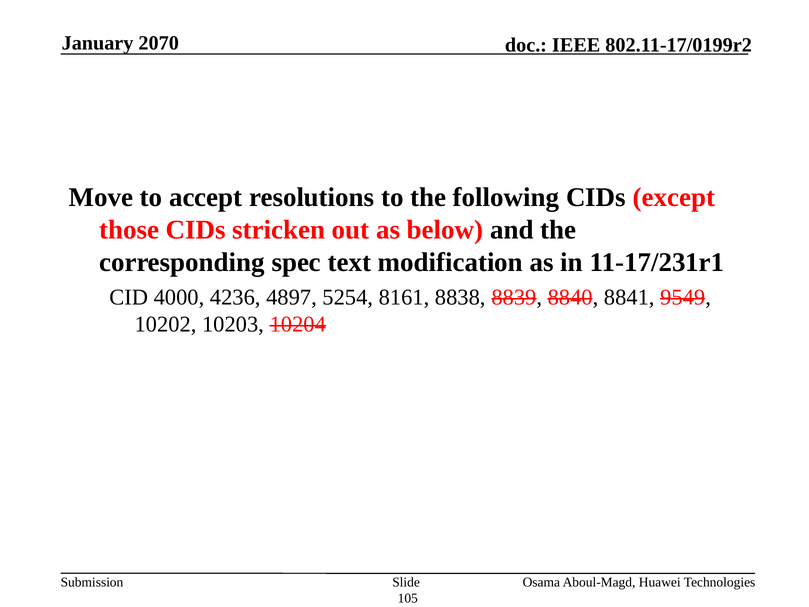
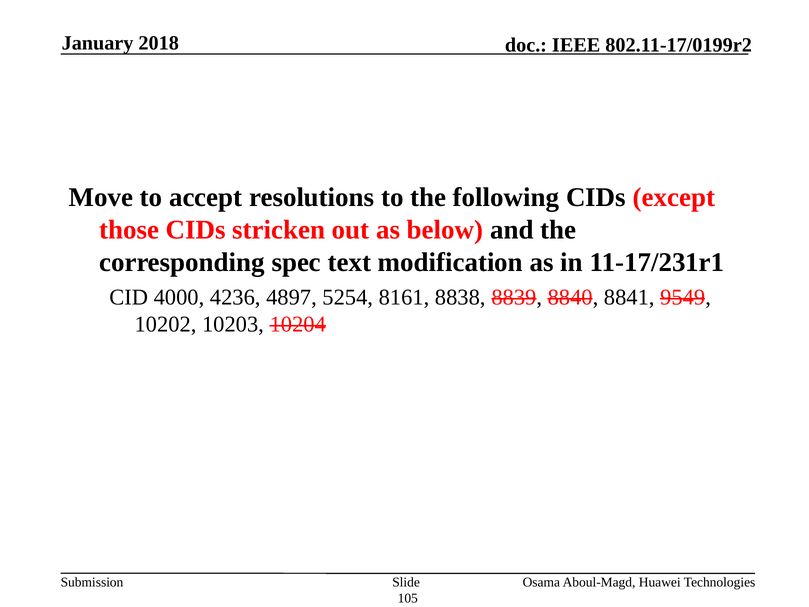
2070: 2070 -> 2018 (159, 43)
